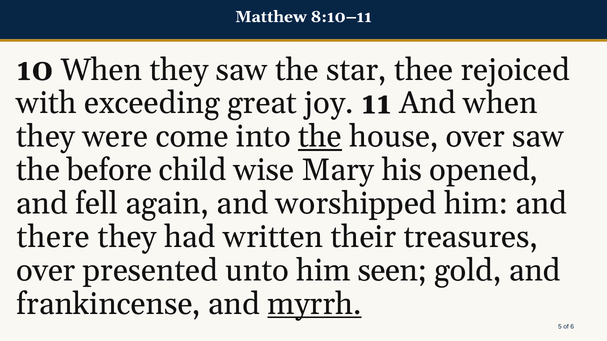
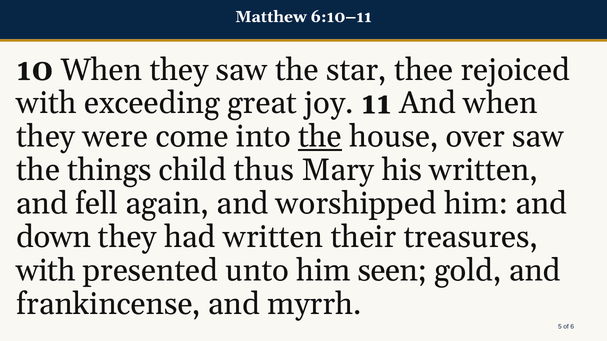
8:10–11: 8:10–11 -> 6:10–11 (341, 17)
before: before -> things (109, 170)
wise: wise -> thus (264, 170)
his opened: opened -> written (484, 170)
there: there -> down (54, 237)
over: over -> with (46, 271)
myrrh underline: present -> none (314, 304)
